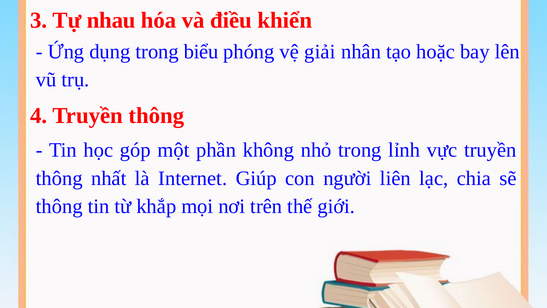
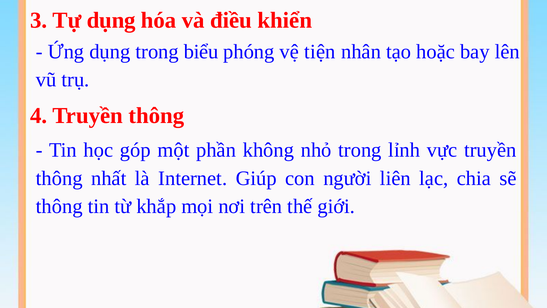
Tự nhau: nhau -> dụng (111, 20)
giải: giải -> tiện (320, 52)
